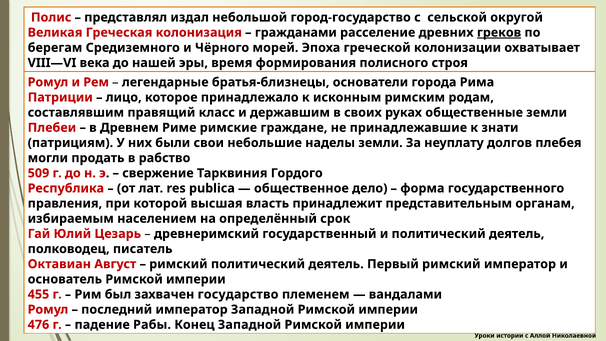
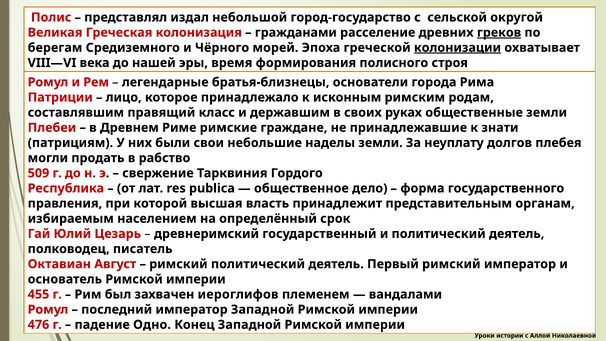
колонизации underline: none -> present (458, 48)
государство: государство -> иероглифов (238, 294)
Рабы: Рабы -> Одно (152, 325)
